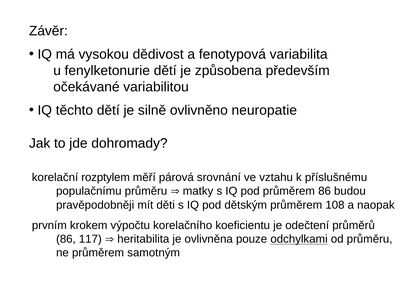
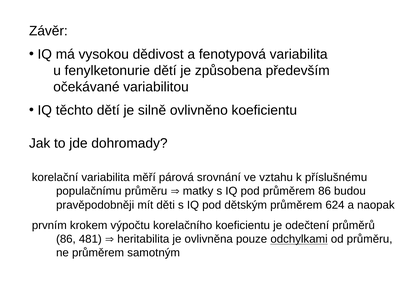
ovlivněno neuropatie: neuropatie -> koeficientu (264, 110)
korelační rozptylem: rozptylem -> variabilita (106, 178)
108: 108 -> 624 (335, 205)
117: 117 -> 481 (90, 239)
